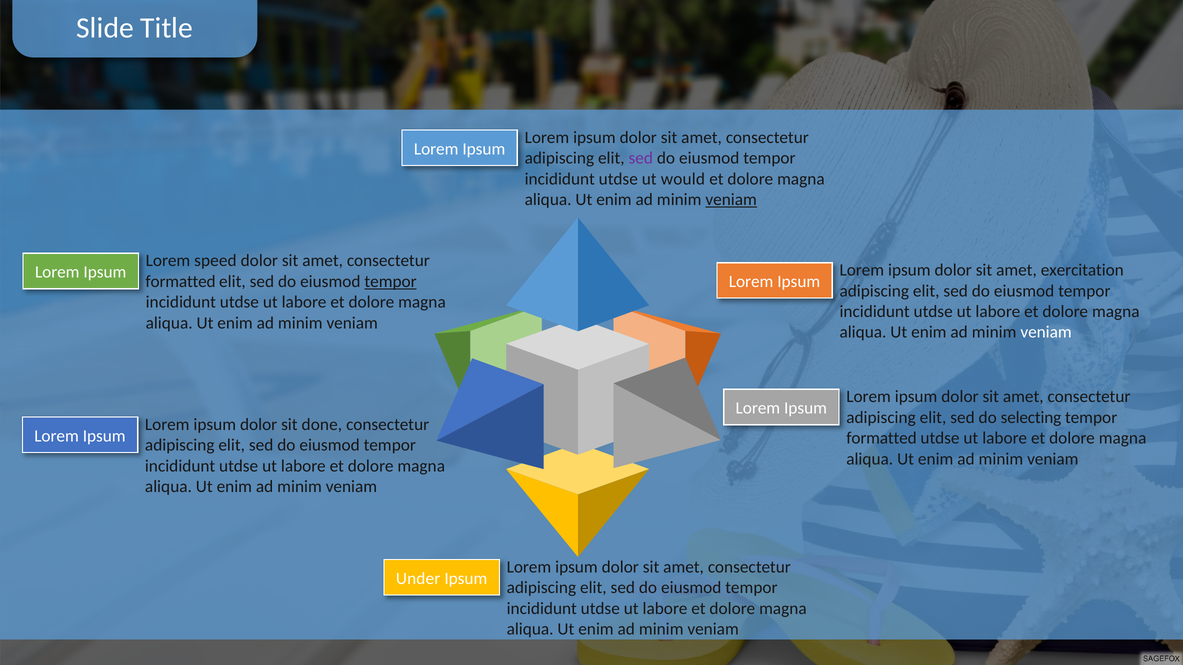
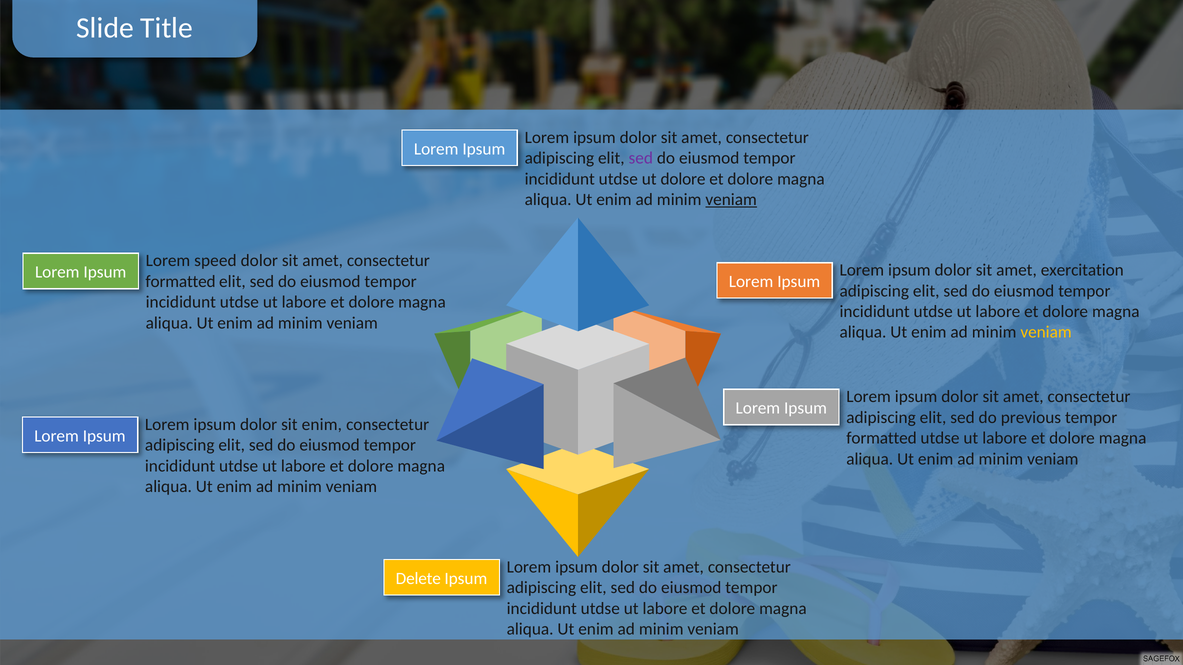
ut would: would -> dolore (683, 179)
tempor underline: present -> none (391, 282)
veniam colour: white -> yellow (1046, 333)
selecting: selecting -> previous (1031, 418)
sit done: done -> enim (322, 425)
Under: Under -> Delete (418, 579)
